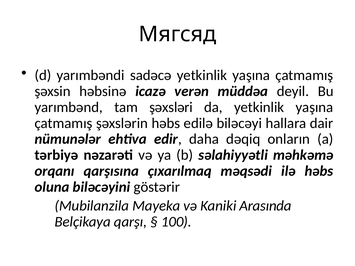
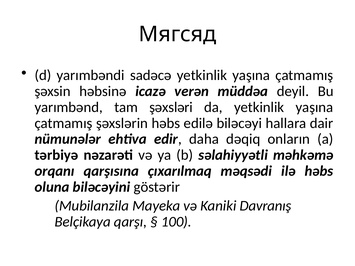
Arasında: Arasında -> Davranış (265, 206)
